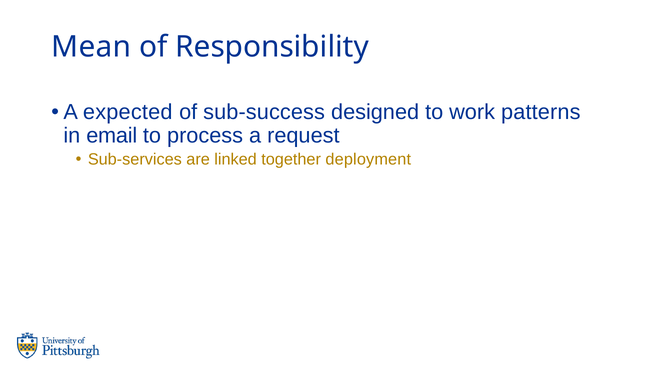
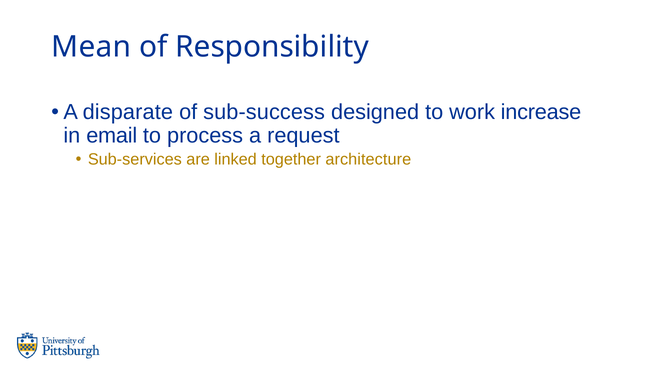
expected: expected -> disparate (128, 112)
patterns: patterns -> increase (541, 112)
deployment: deployment -> architecture (368, 160)
